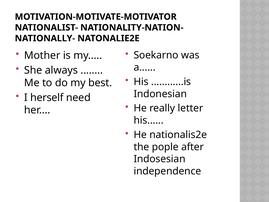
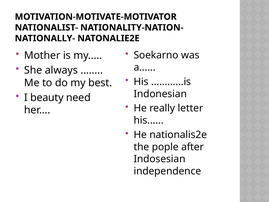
herself: herself -> beauty (47, 97)
